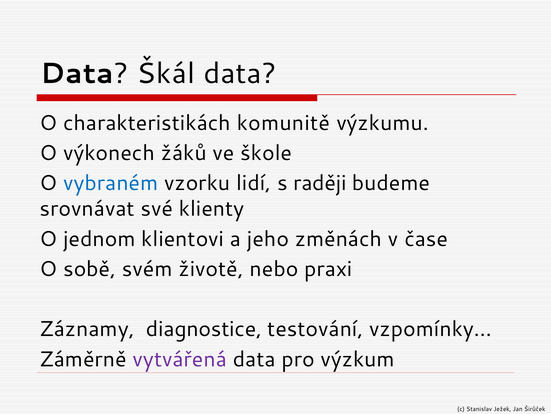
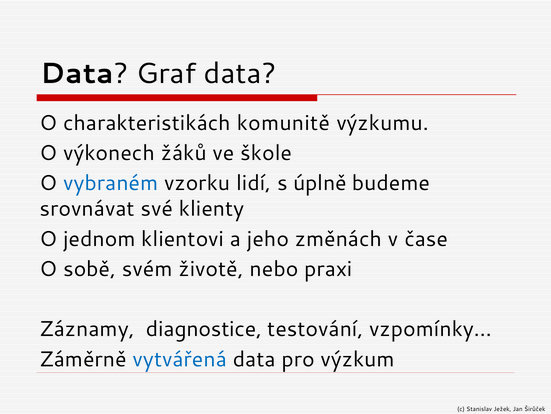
Škál: Škál -> Graf (166, 73)
raději: raději -> úplně (320, 183)
vytvářená colour: purple -> blue (180, 359)
